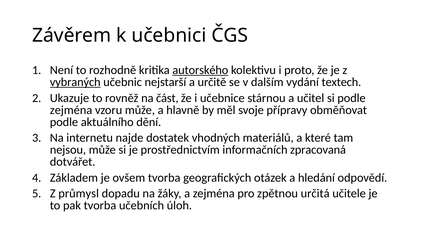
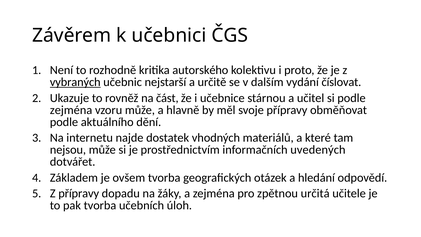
autorského underline: present -> none (200, 70)
textech: textech -> číslovat (341, 82)
zpracovaná: zpracovaná -> uvedených (318, 150)
Z průmysl: průmysl -> přípravy (79, 193)
